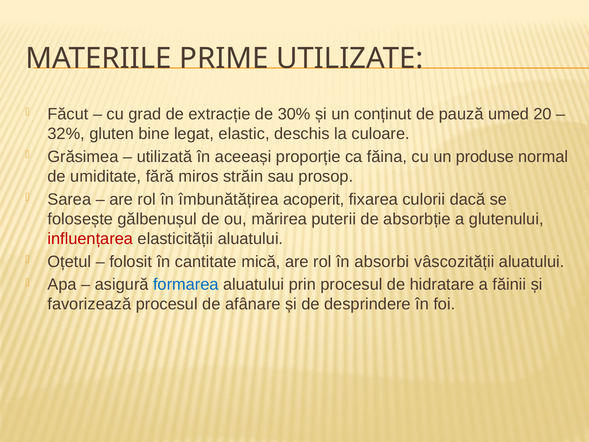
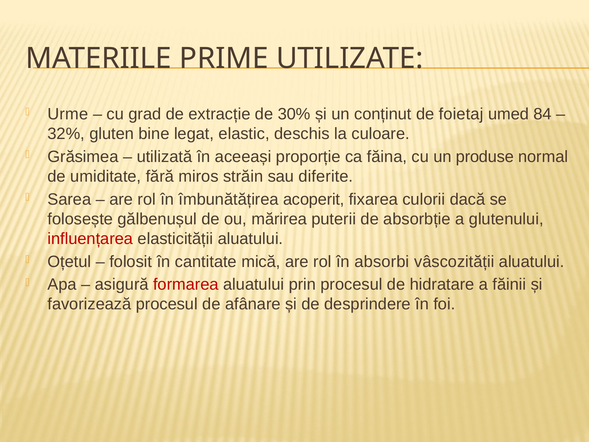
Făcut: Făcut -> Urme (68, 114)
pauză: pauză -> foietaj (461, 114)
20: 20 -> 84 (543, 114)
prosop: prosop -> diferite (326, 176)
formarea colour: blue -> red (186, 284)
